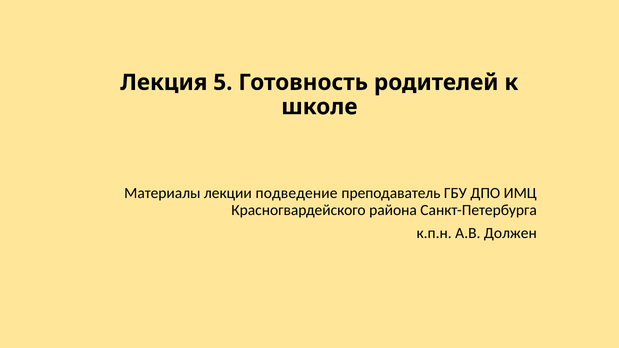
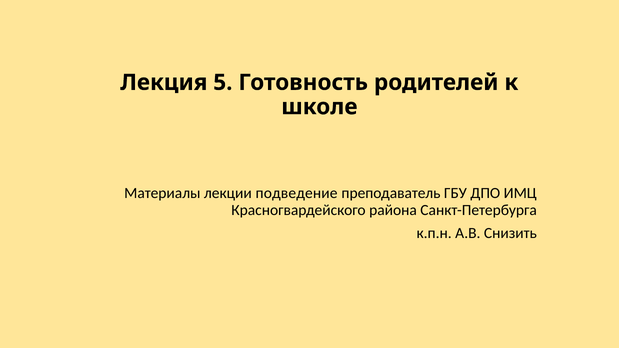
Должен: Должен -> Снизить (510, 233)
